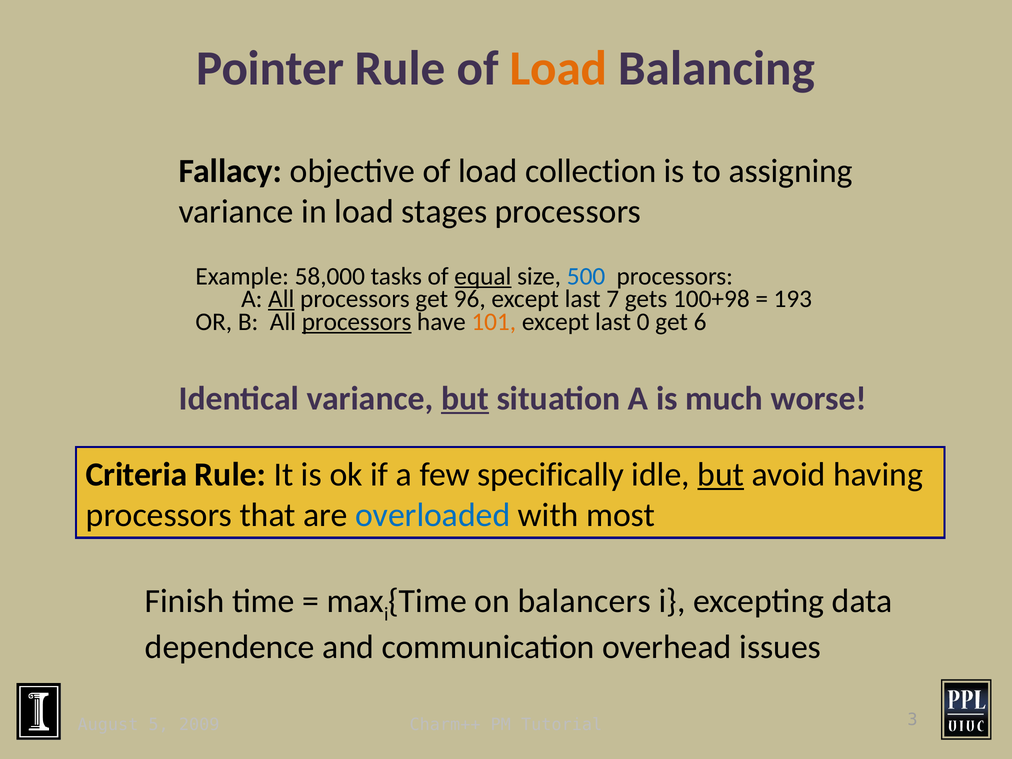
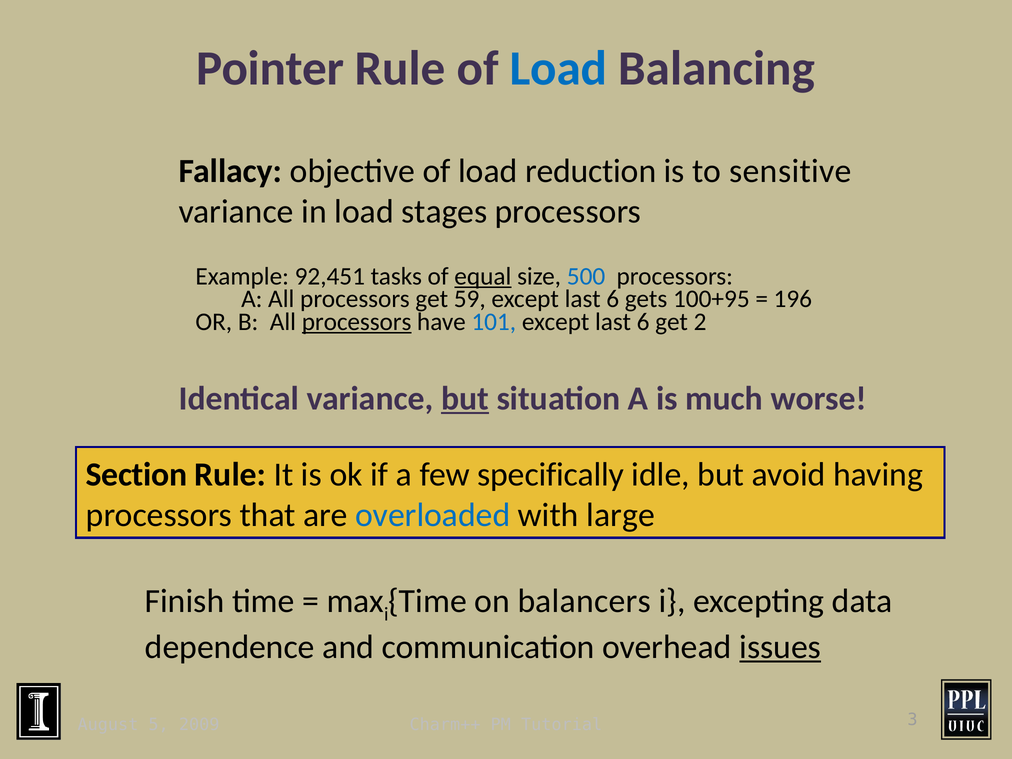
Load colour: orange -> blue (559, 68)
collection: collection -> reduction (591, 171)
assigning: assigning -> sensitive (790, 171)
58,000: 58,000 -> 92,451 (330, 276)
All underline: present -> none (281, 299)
96: 96 -> 59 (470, 299)
7: 7 -> 6 (613, 299)
100+98: 100+98 -> 100+95 (711, 299)
193: 193 -> 196 (793, 299)
101 colour: orange -> blue (494, 322)
0: 0 -> 6 (643, 322)
6: 6 -> 2 (700, 322)
Criteria: Criteria -> Section (136, 475)
but underline: present -> none (721, 475)
most: most -> large (621, 515)
issues underline: none -> present (780, 647)
